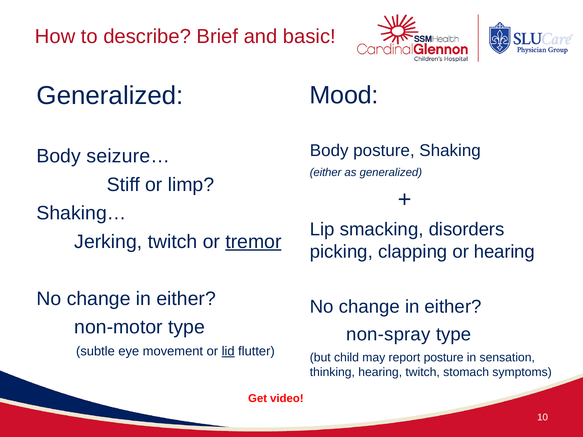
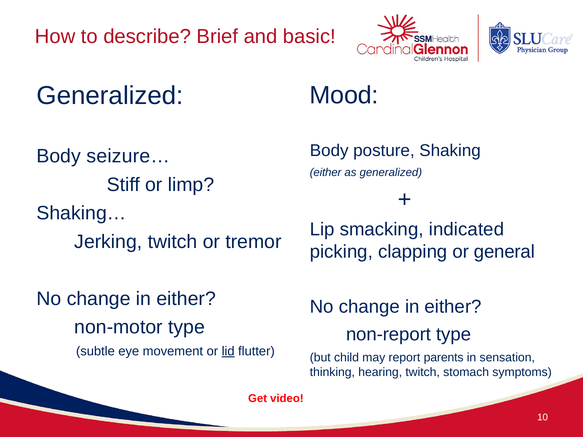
disorders: disorders -> indicated (466, 230)
tremor underline: present -> none (253, 242)
or hearing: hearing -> general (504, 252)
non-spray: non-spray -> non-report (389, 334)
report posture: posture -> parents (444, 358)
